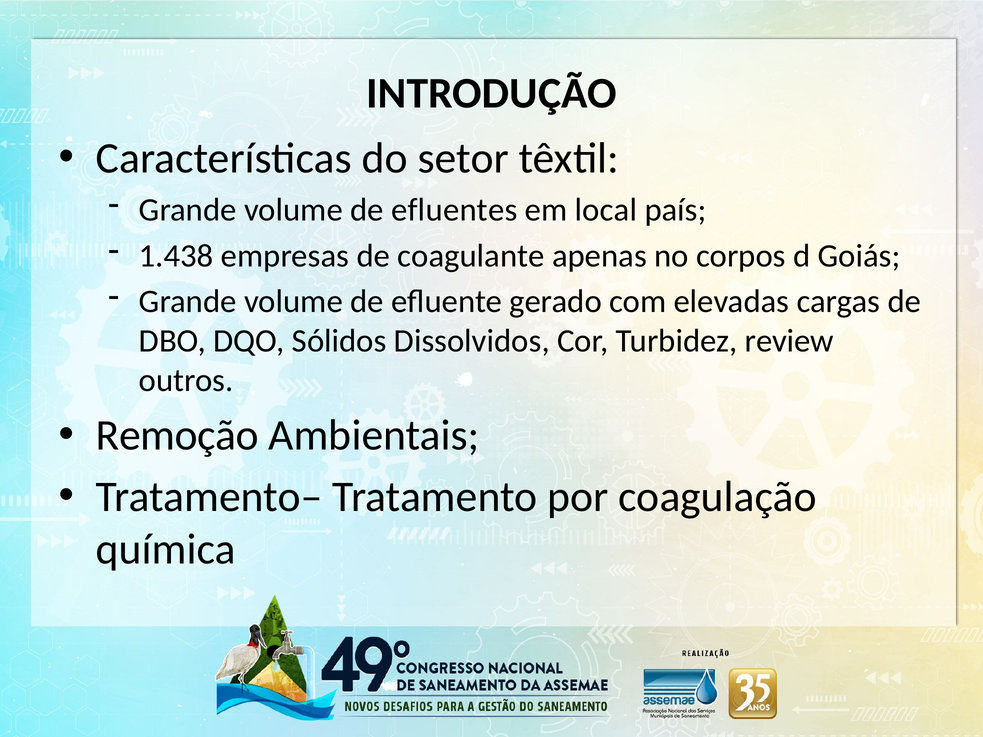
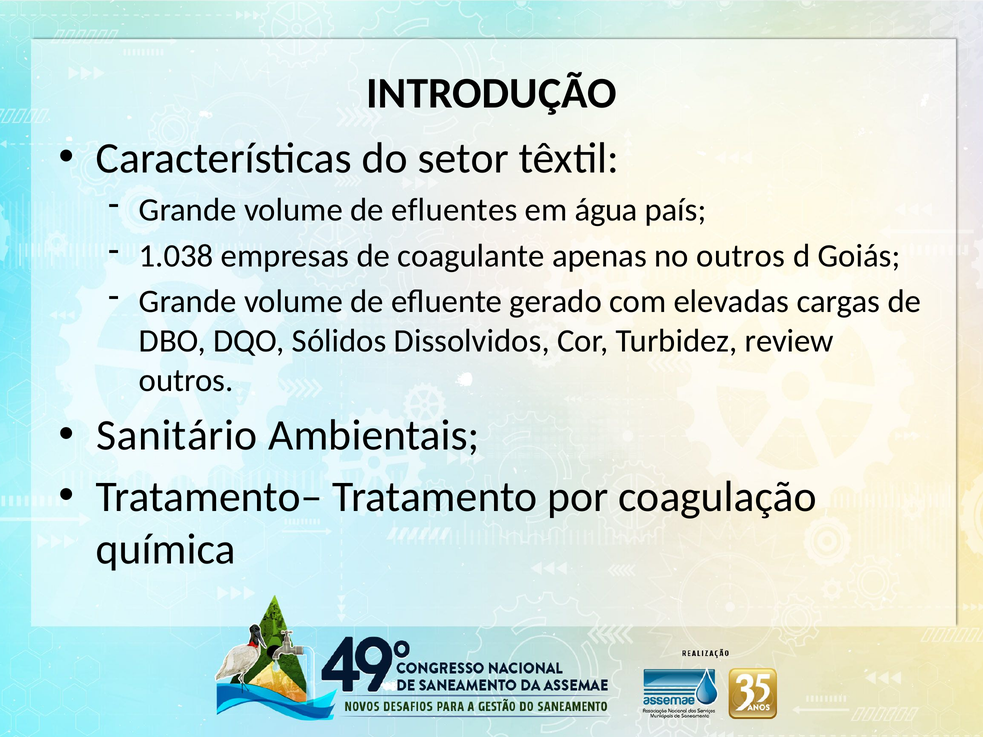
local: local -> água (606, 210)
1.438: 1.438 -> 1.038 (176, 256)
no corpos: corpos -> outros (741, 256)
Remoção: Remoção -> Sanitário (177, 436)
